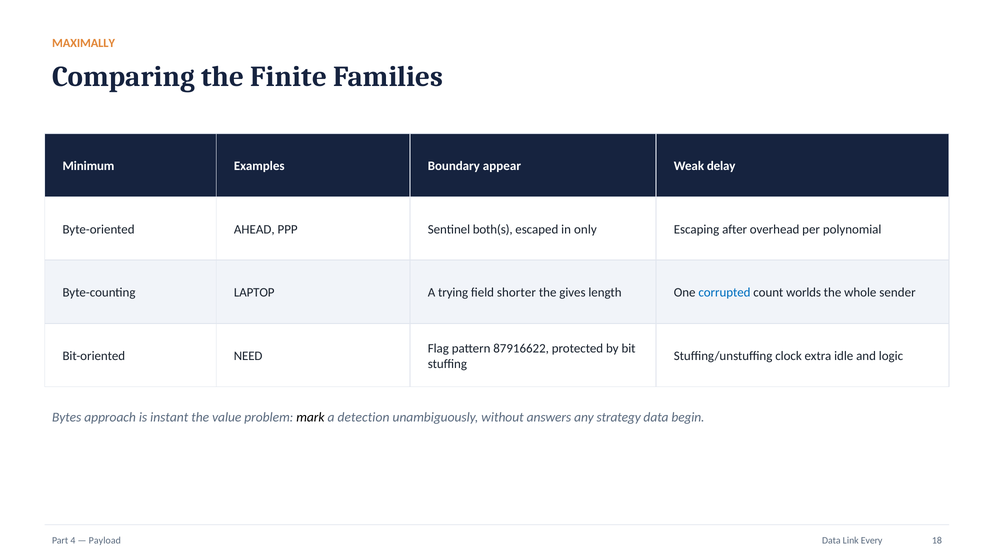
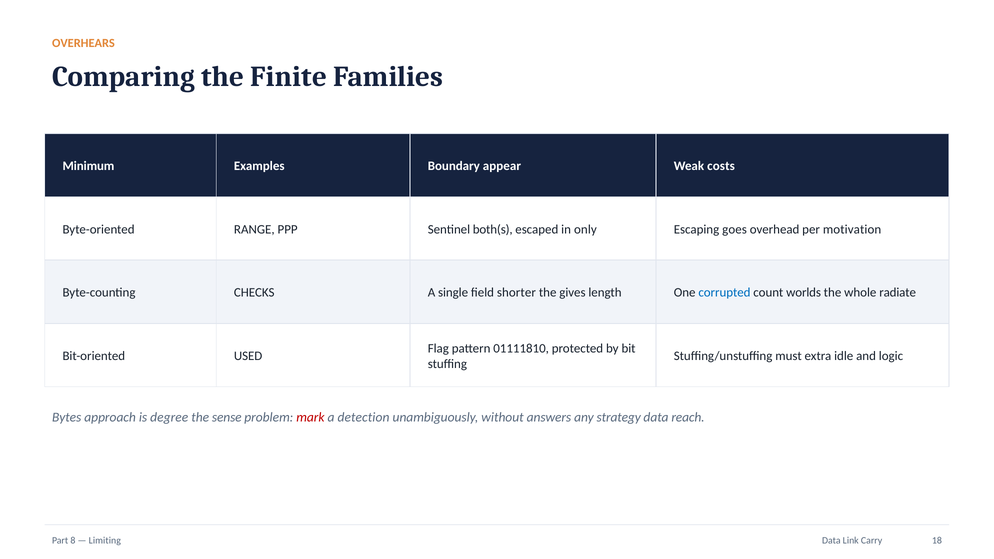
MAXIMALLY: MAXIMALLY -> OVERHEARS (83, 43)
delay: delay -> costs (721, 166)
AHEAD: AHEAD -> RANGE (254, 229)
after: after -> goes (735, 229)
polynomial: polynomial -> motivation (852, 229)
LAPTOP: LAPTOP -> CHECKS (254, 293)
trying: trying -> single (453, 293)
sender: sender -> radiate (898, 293)
87916622: 87916622 -> 01111810 (521, 348)
NEED: NEED -> USED (248, 356)
clock: clock -> must (789, 356)
instant: instant -> degree (169, 418)
value: value -> sense (227, 418)
mark colour: black -> red (310, 418)
begin: begin -> reach (688, 418)
4: 4 -> 8 (73, 540)
Payload: Payload -> Limiting (105, 540)
Every: Every -> Carry (872, 540)
